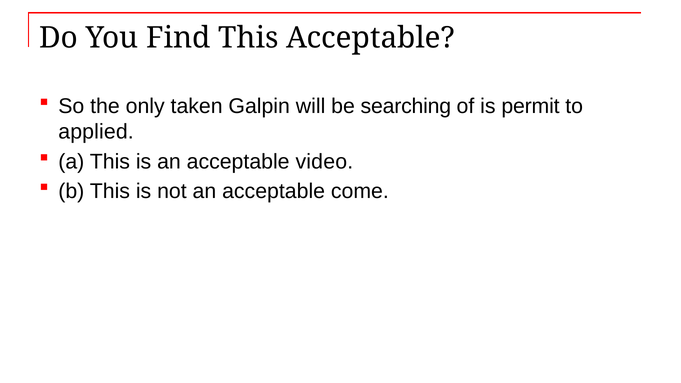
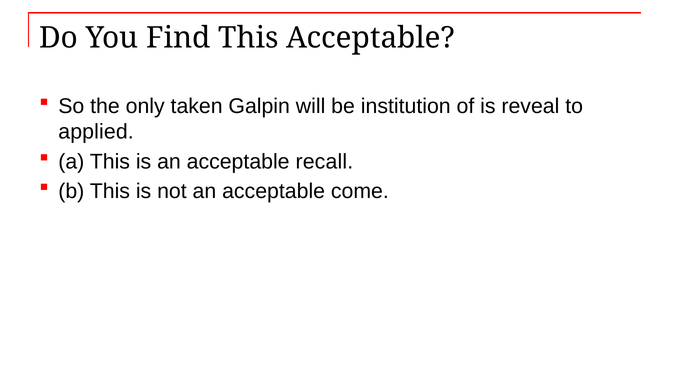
searching: searching -> institution (406, 106)
permit: permit -> reveal (530, 106)
video: video -> recall (324, 162)
